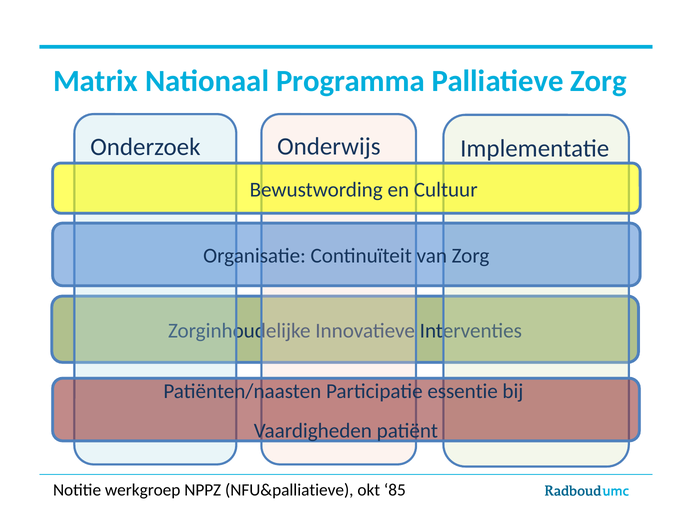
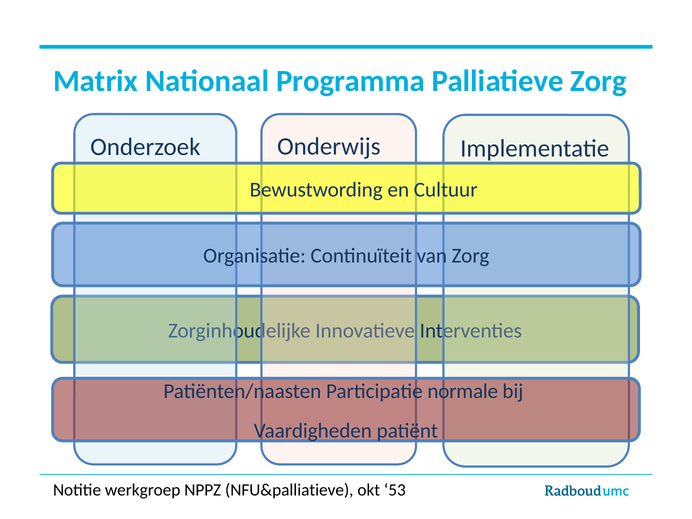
essentie: essentie -> normale (463, 391)
85: 85 -> 53 (395, 490)
